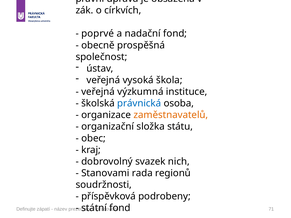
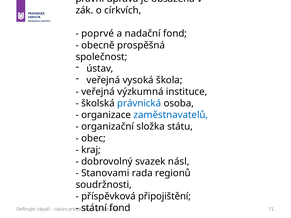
zaměstnavatelů colour: orange -> blue (171, 115)
svazek nich: nich -> násl (179, 162)
podrobeny: podrobeny -> připojištění (164, 197)
